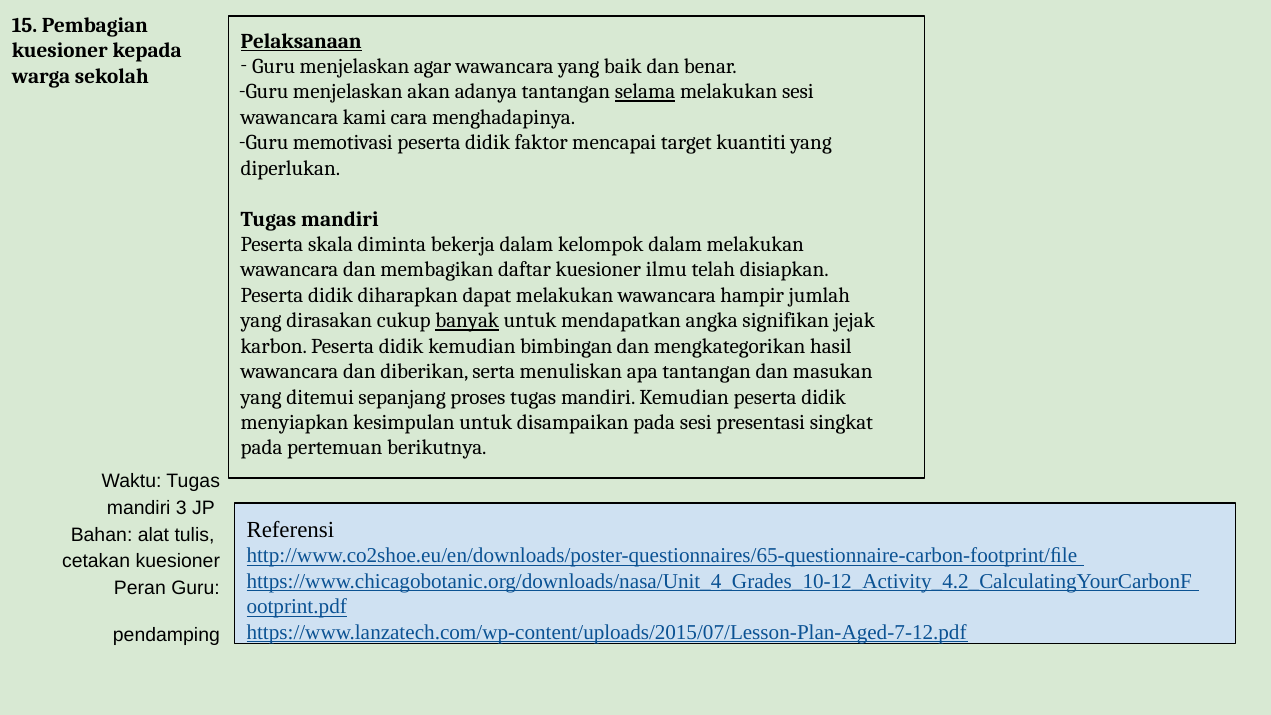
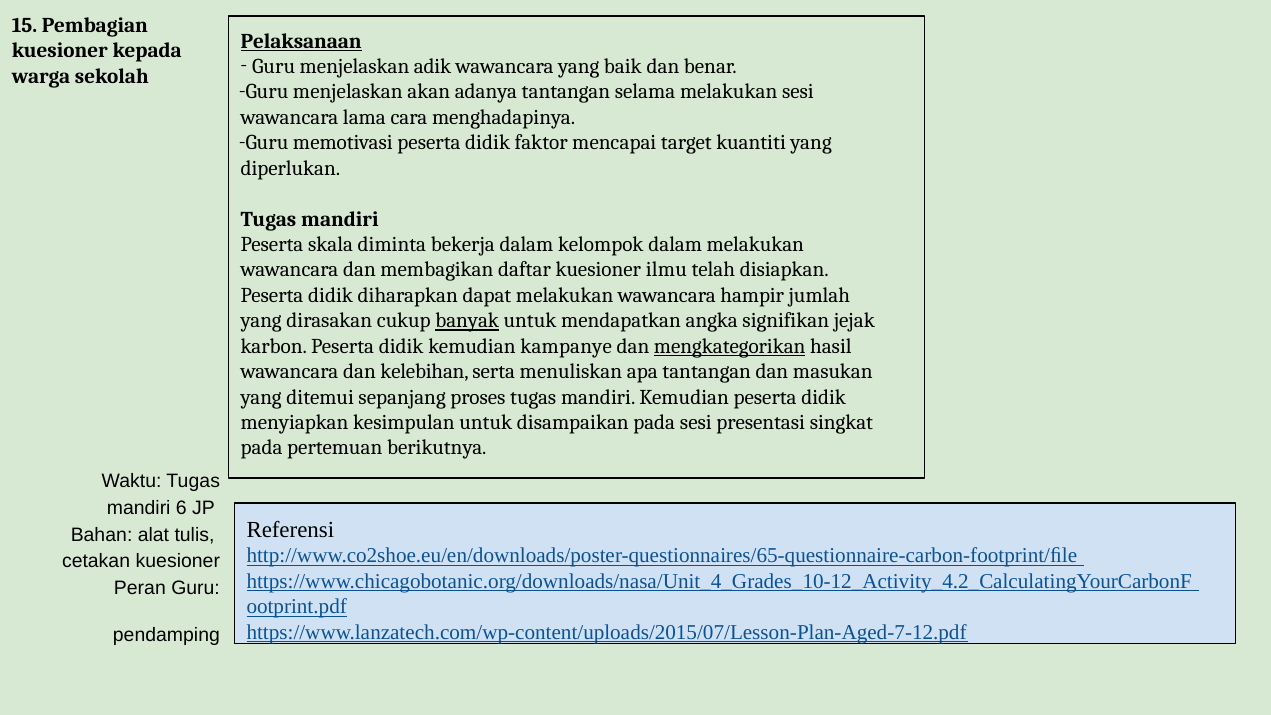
agar: agar -> adik (433, 67)
selama underline: present -> none (645, 92)
kami: kami -> lama (364, 117)
bimbingan: bimbingan -> kampanye (566, 346)
mengkategorikan underline: none -> present (730, 346)
diberikan: diberikan -> kelebihan (425, 372)
3: 3 -> 6 (181, 508)
